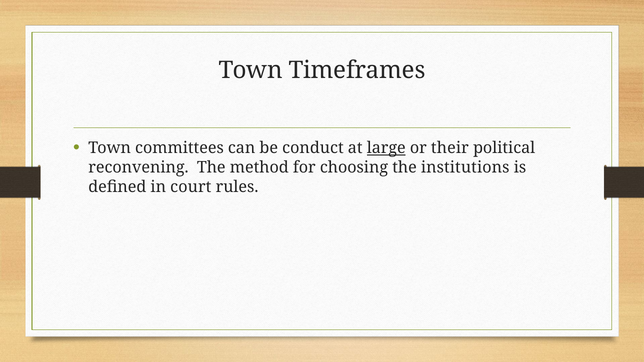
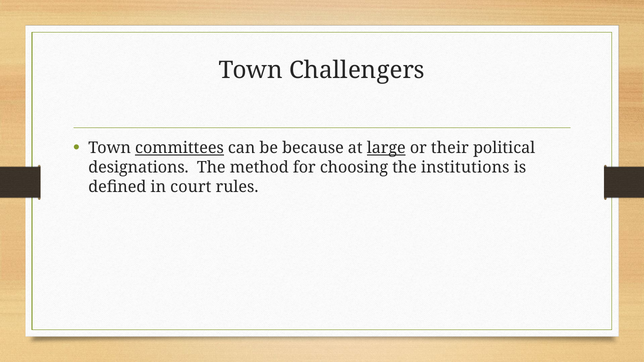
Timeframes: Timeframes -> Challengers (357, 70)
committees underline: none -> present (179, 148)
conduct: conduct -> because (313, 148)
reconvening: reconvening -> designations (138, 168)
